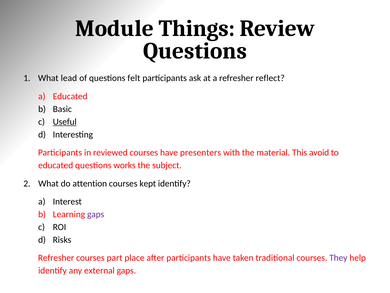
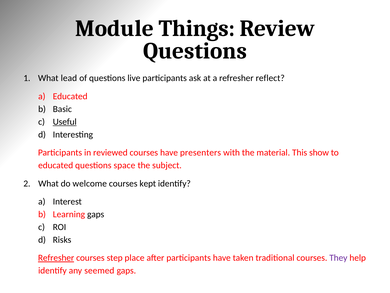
felt: felt -> live (134, 78)
avoid: avoid -> show (319, 152)
works: works -> space (124, 165)
attention: attention -> welcome (90, 183)
gaps colour: purple -> black (96, 214)
Refresher underline: none -> present (56, 257)
part: part -> step (115, 257)
external: external -> seemed (99, 270)
